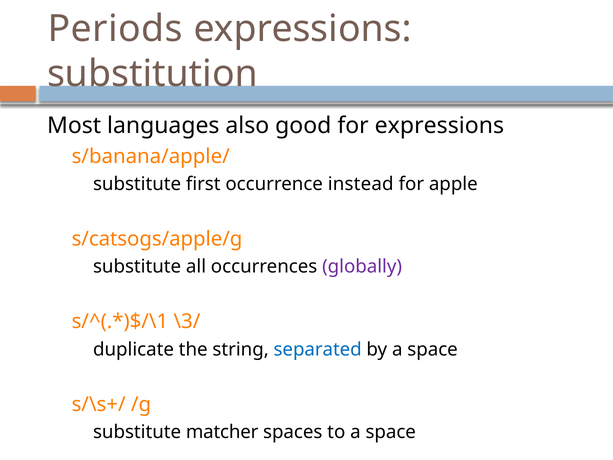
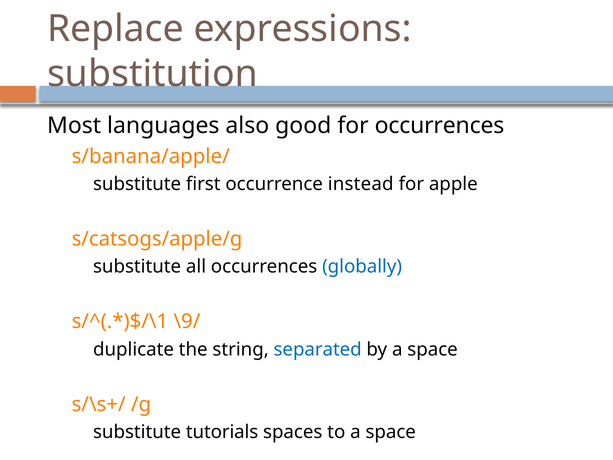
Periods: Periods -> Replace (115, 29)
for expressions: expressions -> occurrences (440, 126)
globally colour: purple -> blue (362, 267)
\3/: \3/ -> \9/ (187, 322)
matcher: matcher -> tutorials (222, 432)
